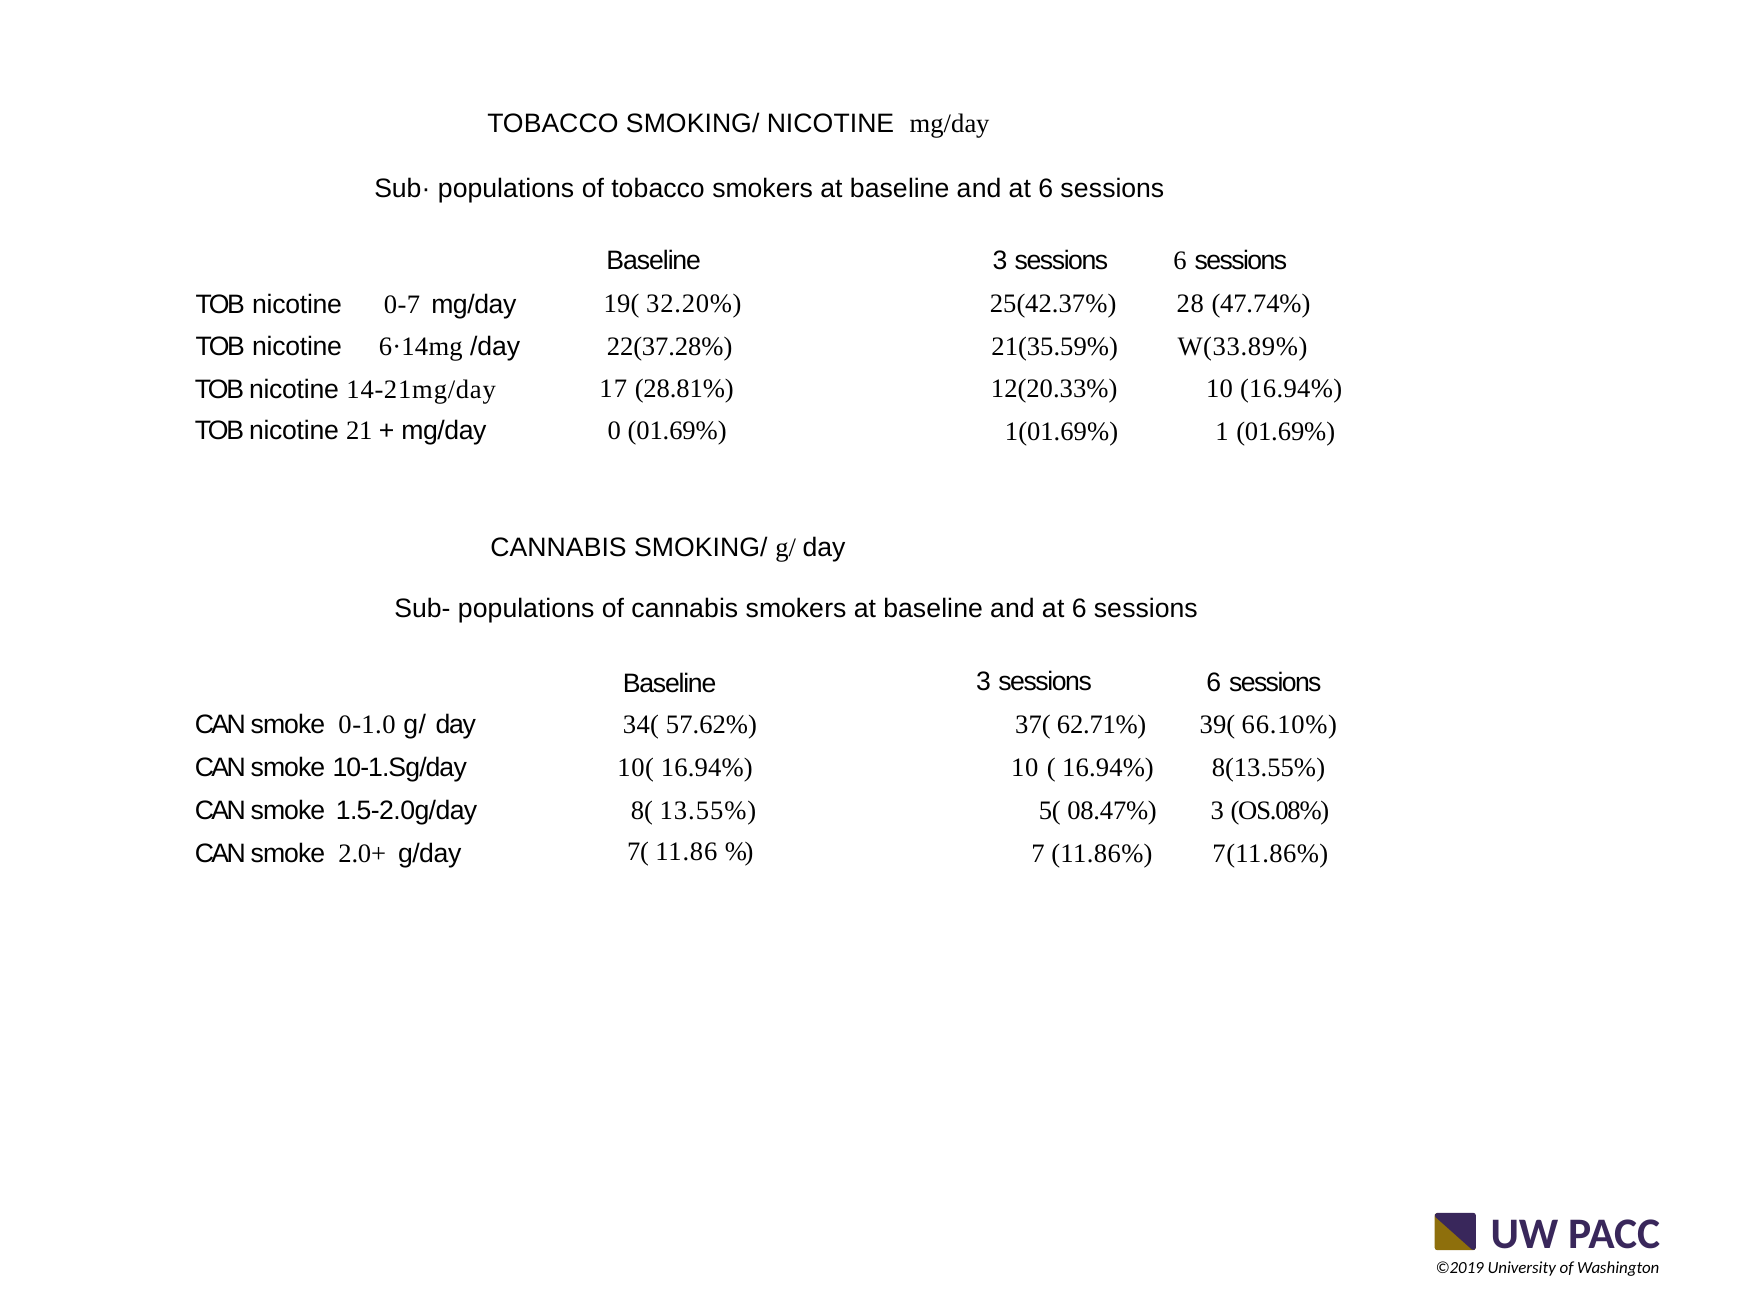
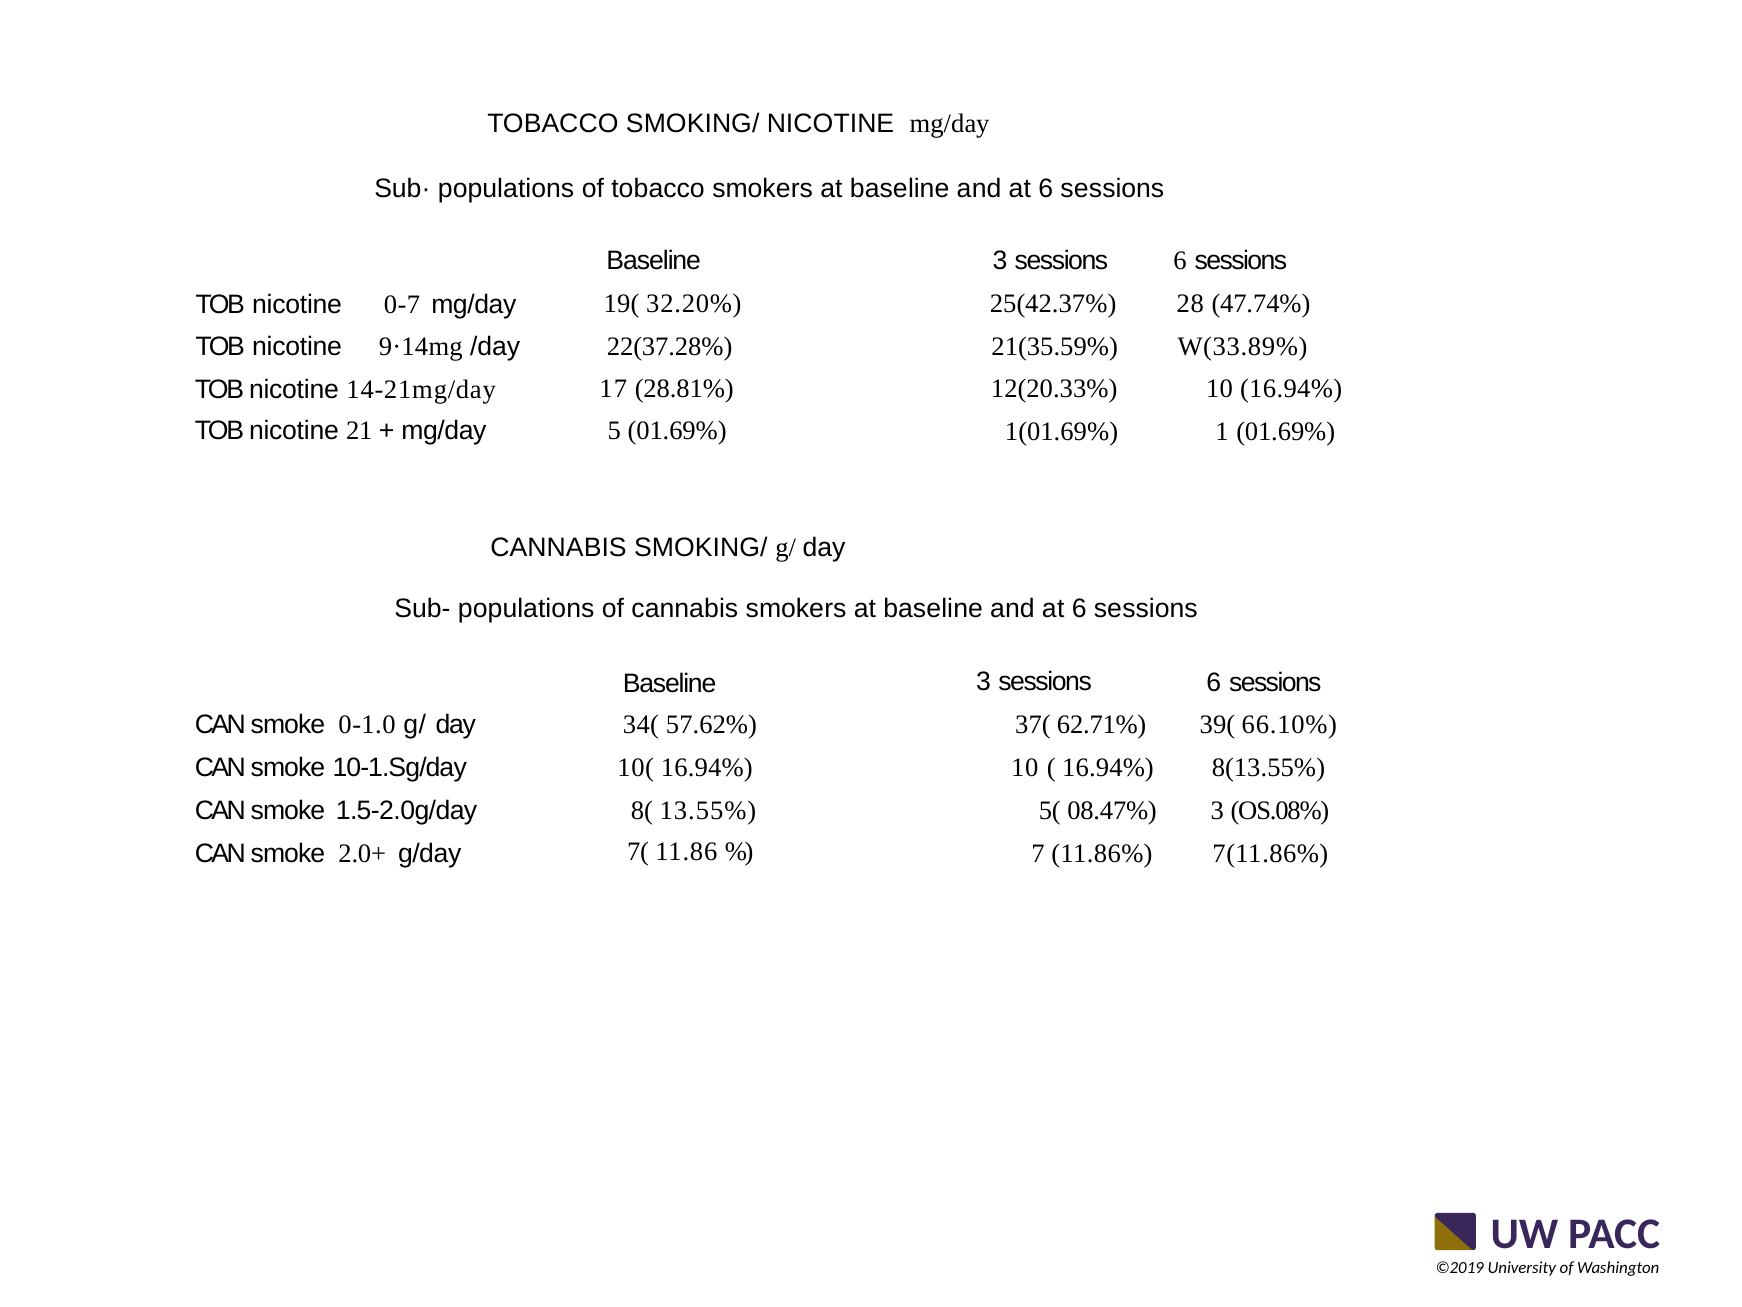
6·14mg: 6·14mg -> 9·14mg (421, 346)
0: 0 -> 5 (614, 430)
